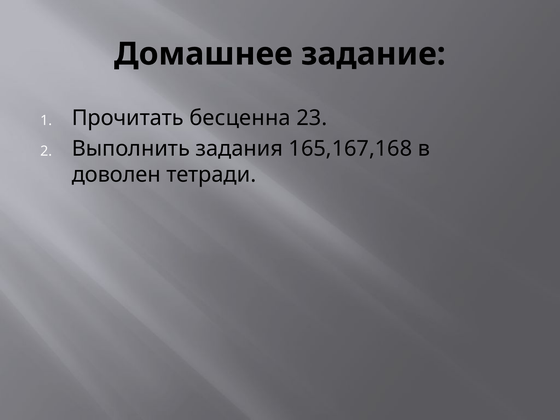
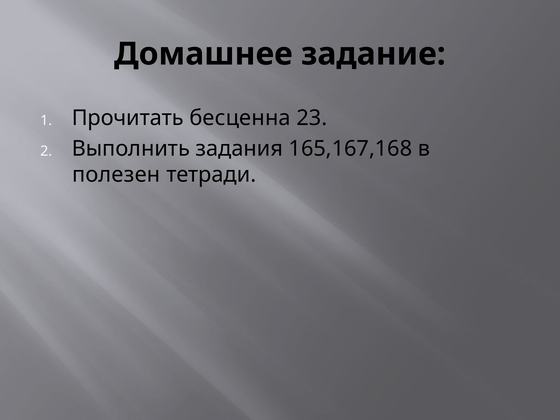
доволен: доволен -> полезен (116, 175)
